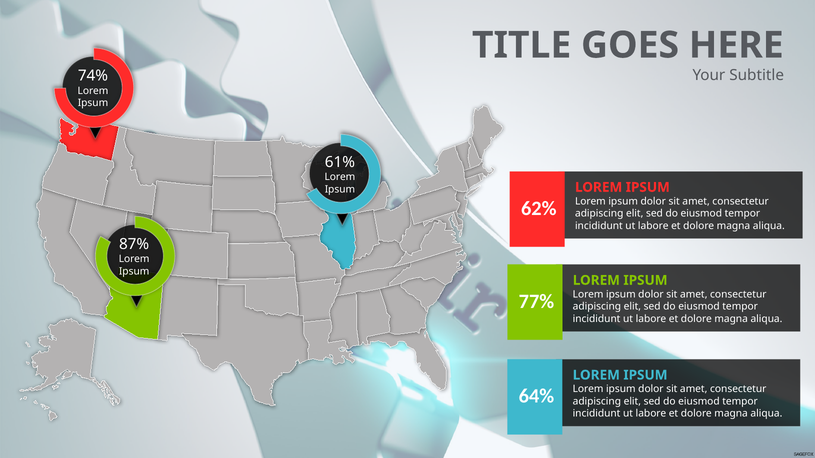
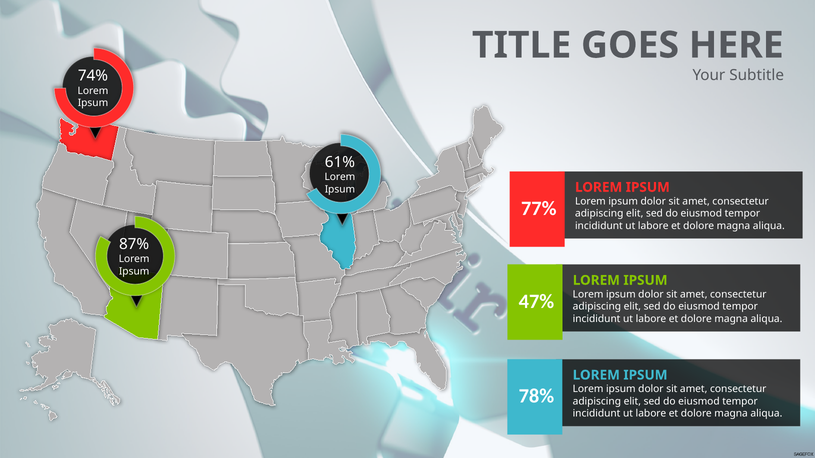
62%: 62% -> 77% (539, 209)
77%: 77% -> 47% (536, 302)
64%: 64% -> 78% (536, 397)
